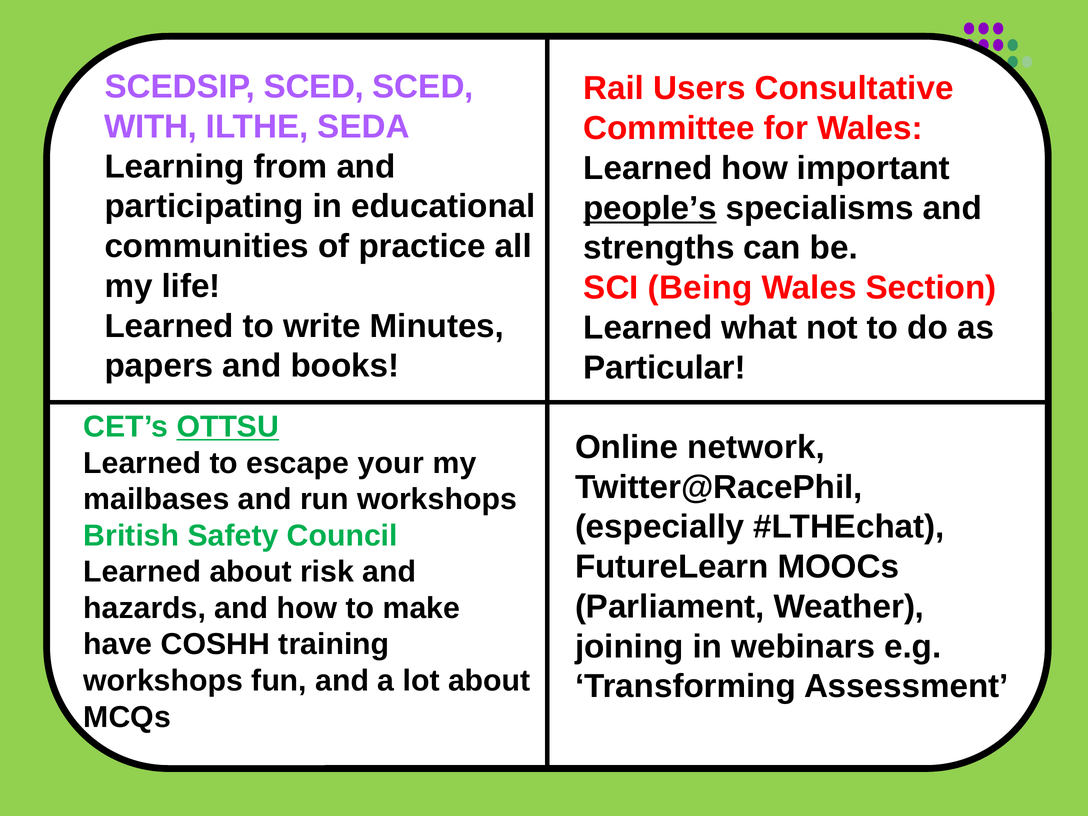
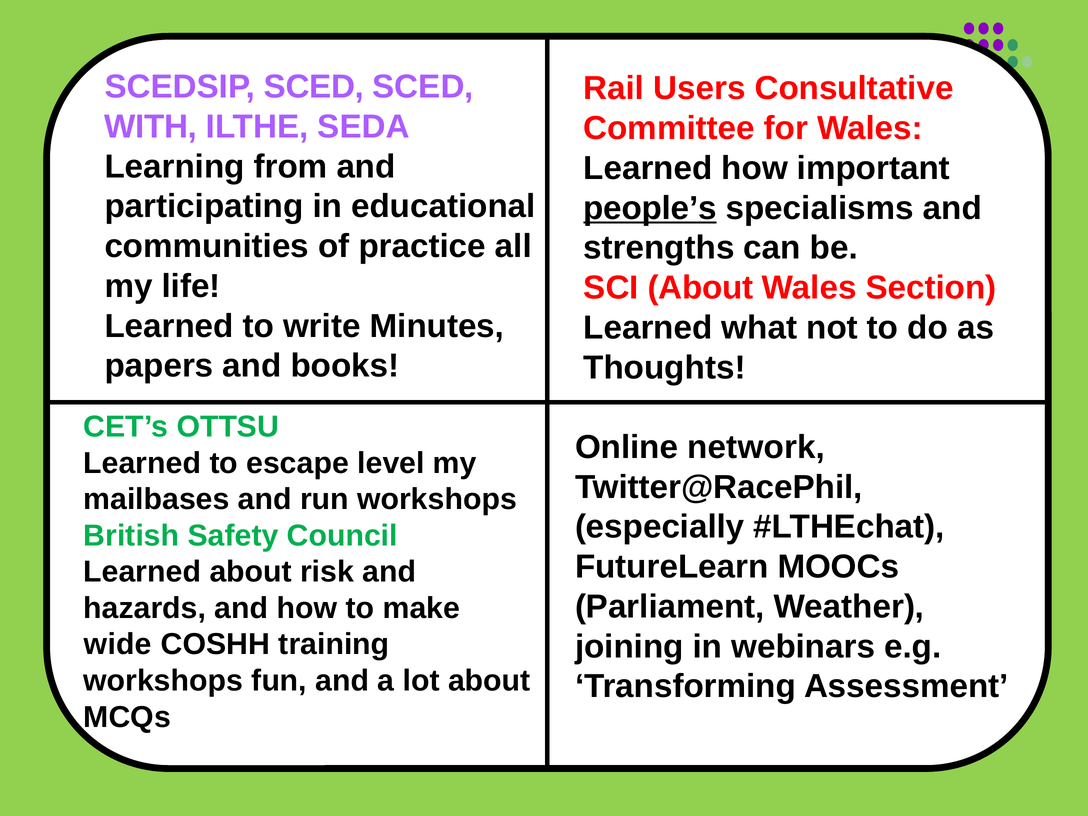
SCI Being: Being -> About (700, 288)
Particular: Particular -> Thoughts (665, 368)
OTTSU underline: present -> none (228, 427)
your: your -> level (391, 463)
have: have -> wide (118, 644)
